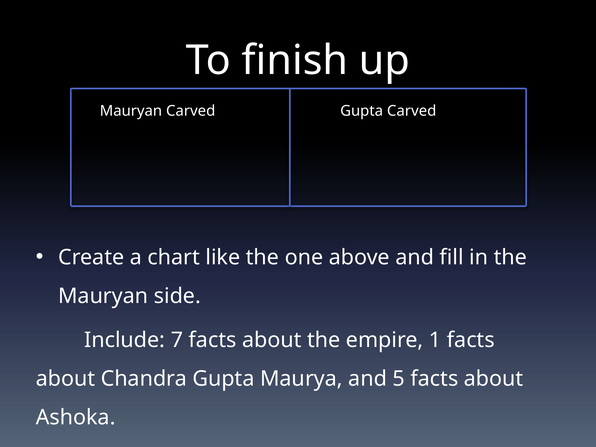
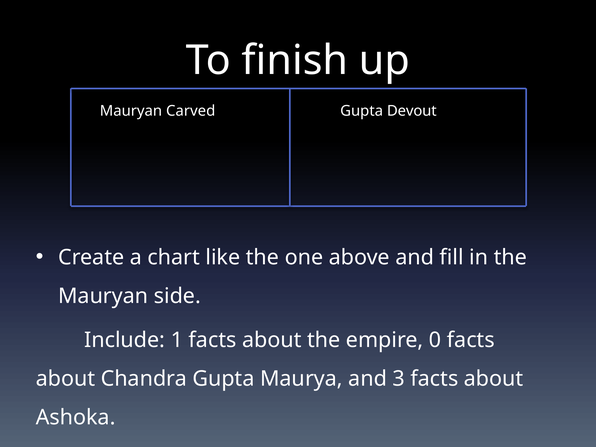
Gupta Carved: Carved -> Devout (412, 111)
7: 7 -> 1 (177, 340)
1: 1 -> 0 (435, 340)
5: 5 -> 3 (399, 379)
